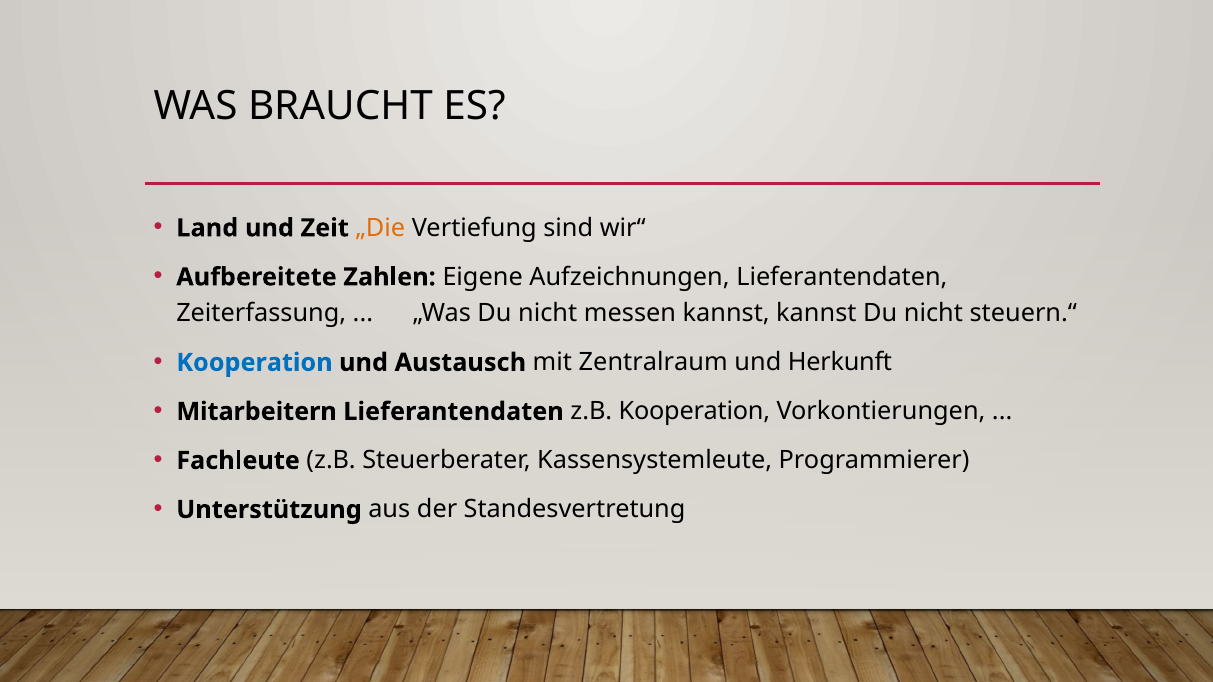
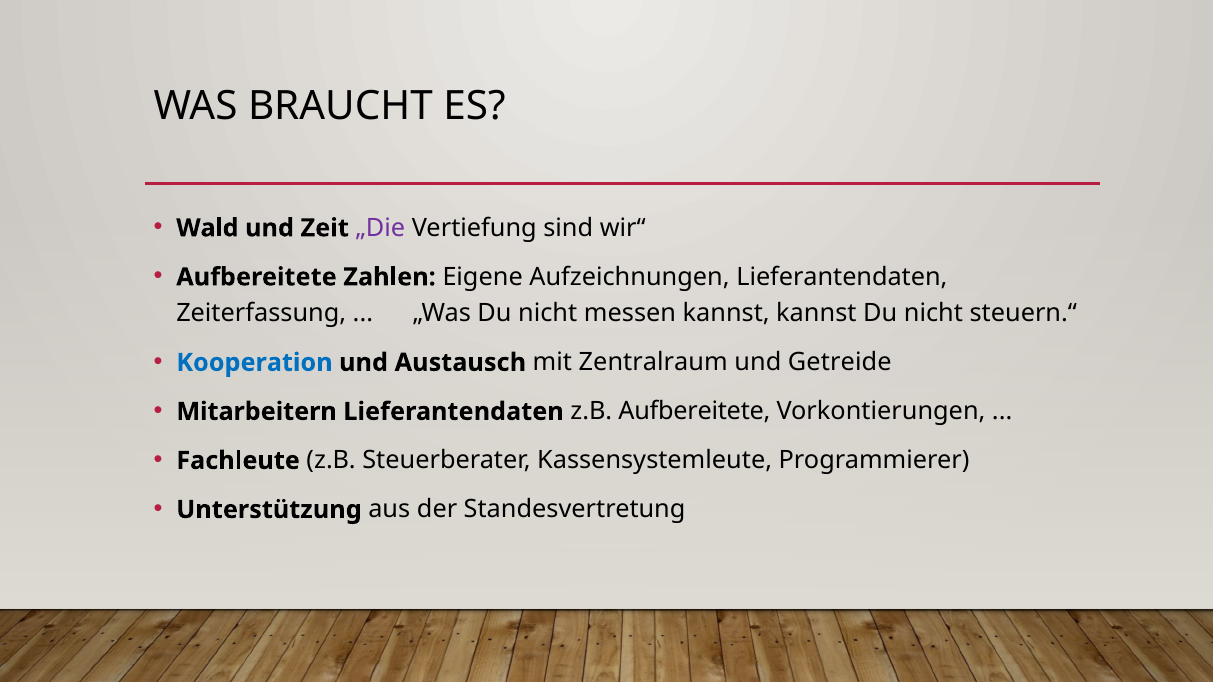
Land: Land -> Wald (207, 228)
„Die colour: orange -> purple (380, 228)
Herkunft: Herkunft -> Getreide (840, 363)
z.B Kooperation: Kooperation -> Aufbereitete (694, 412)
